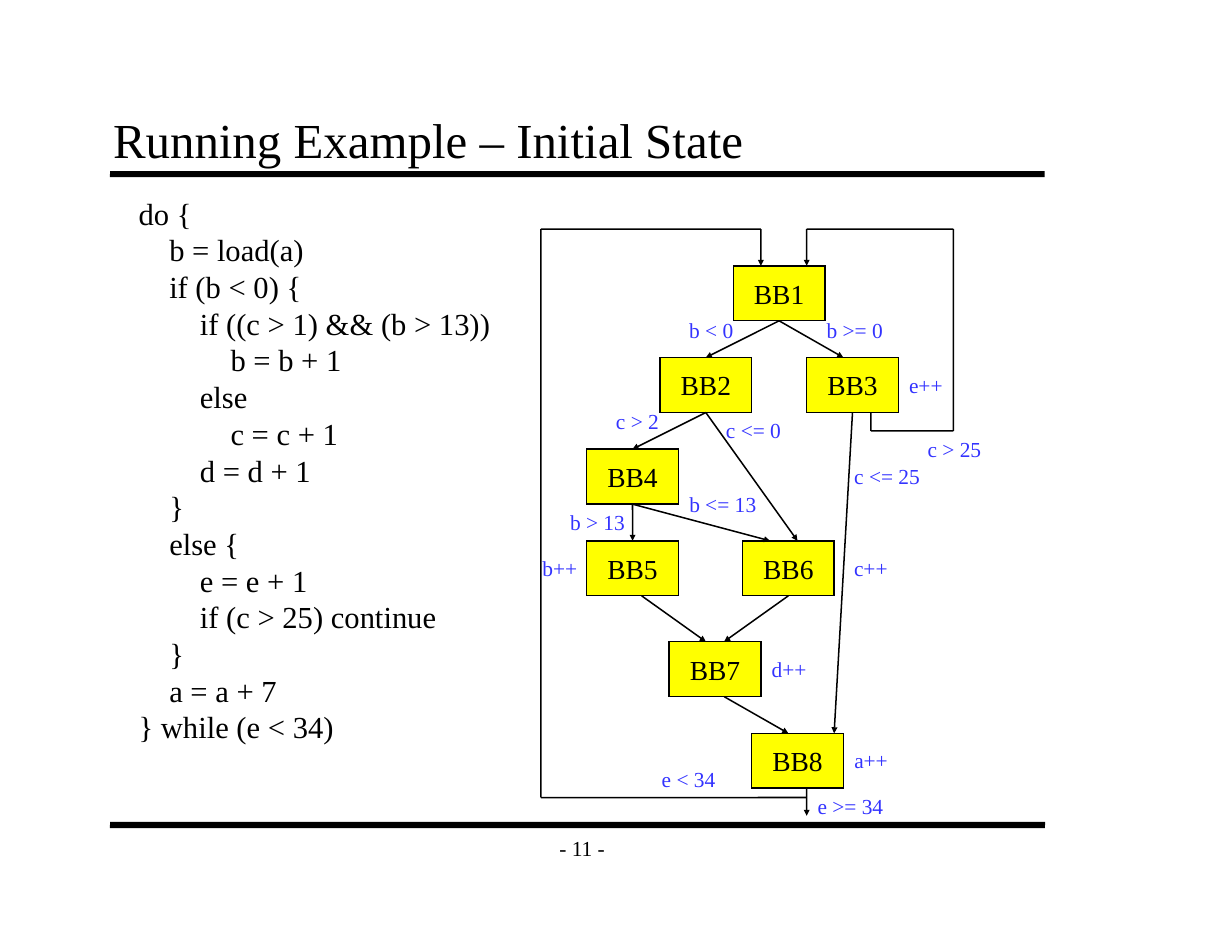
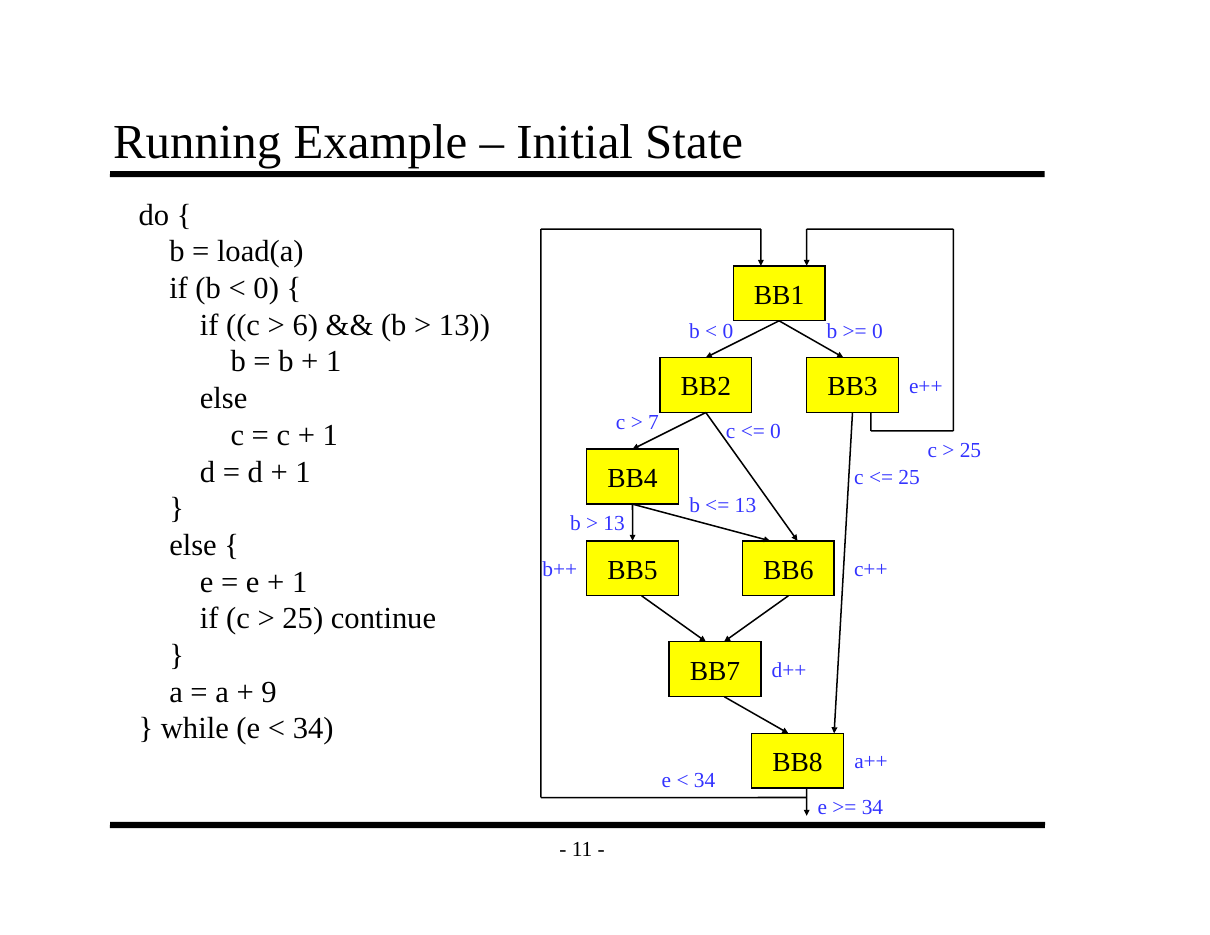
1: 1 -> 6 (305, 325)
2: 2 -> 7 (654, 423)
7: 7 -> 9 (269, 692)
